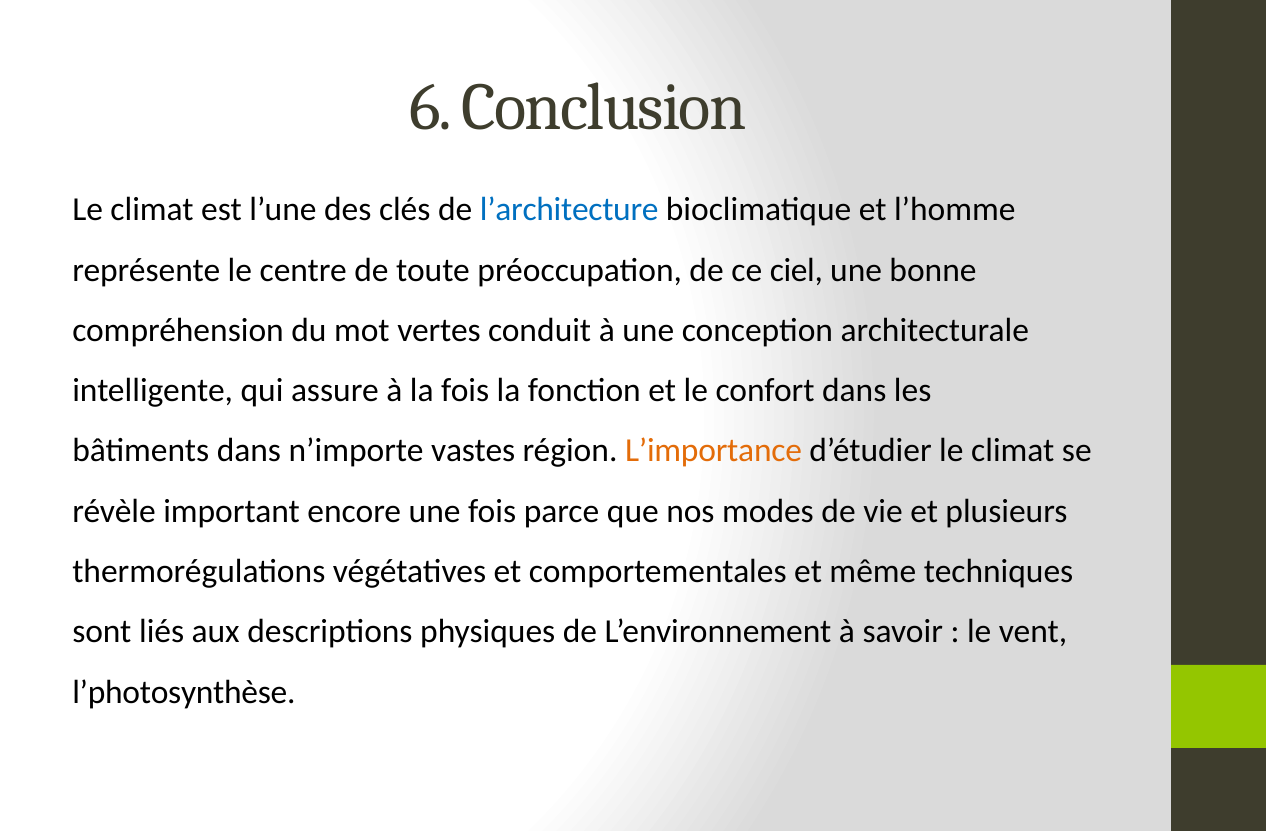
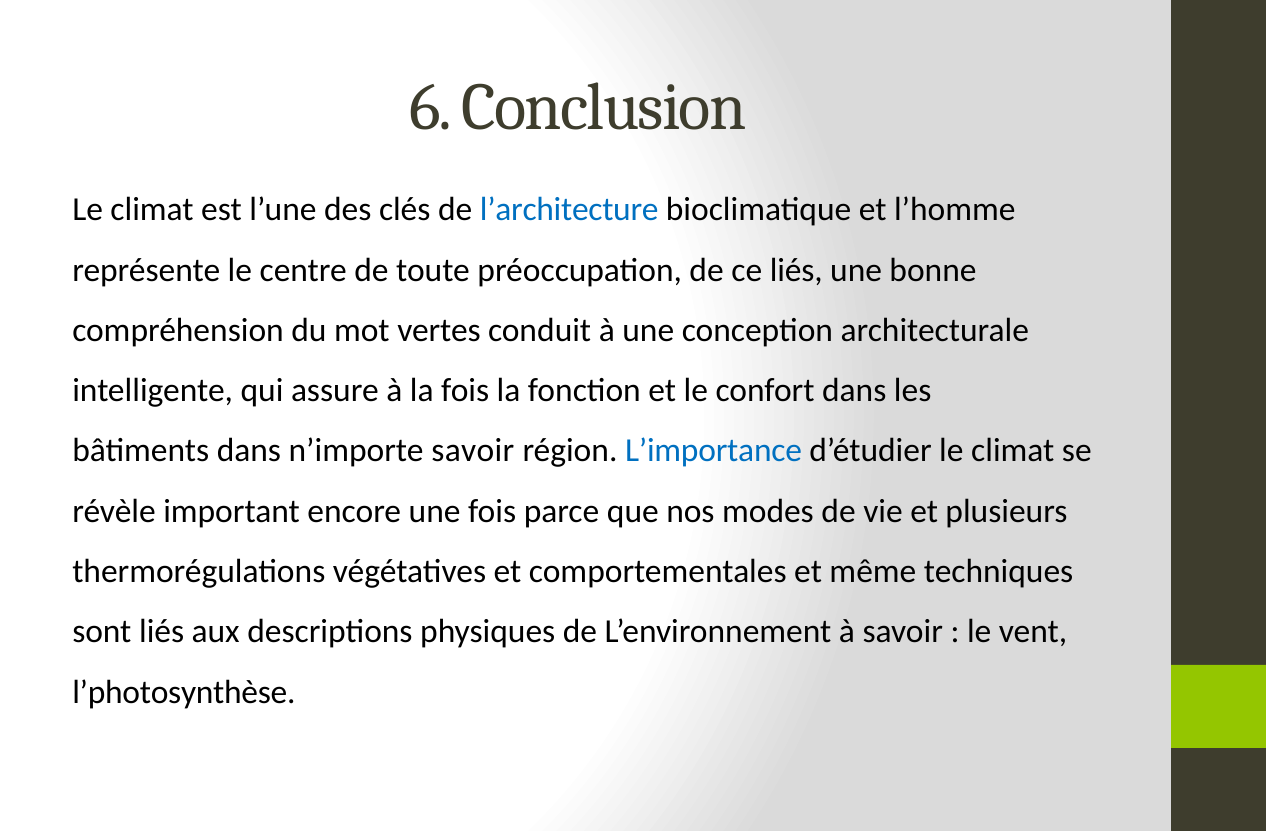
ce ciel: ciel -> liés (796, 270)
n’importe vastes: vastes -> savoir (473, 451)
L’importance colour: orange -> blue (714, 451)
